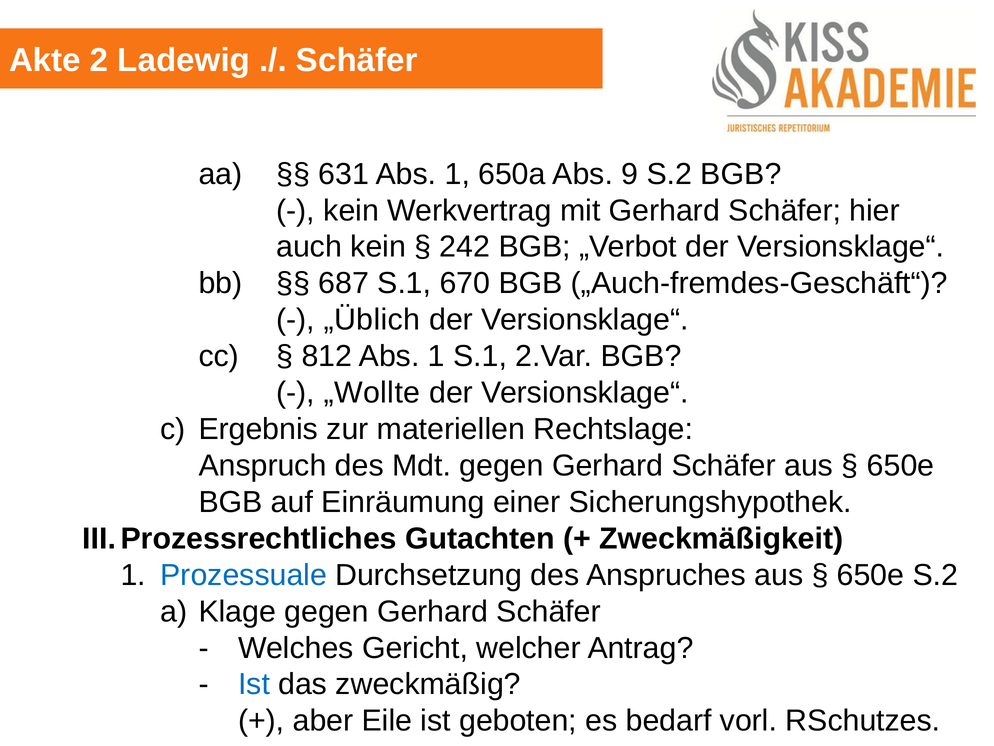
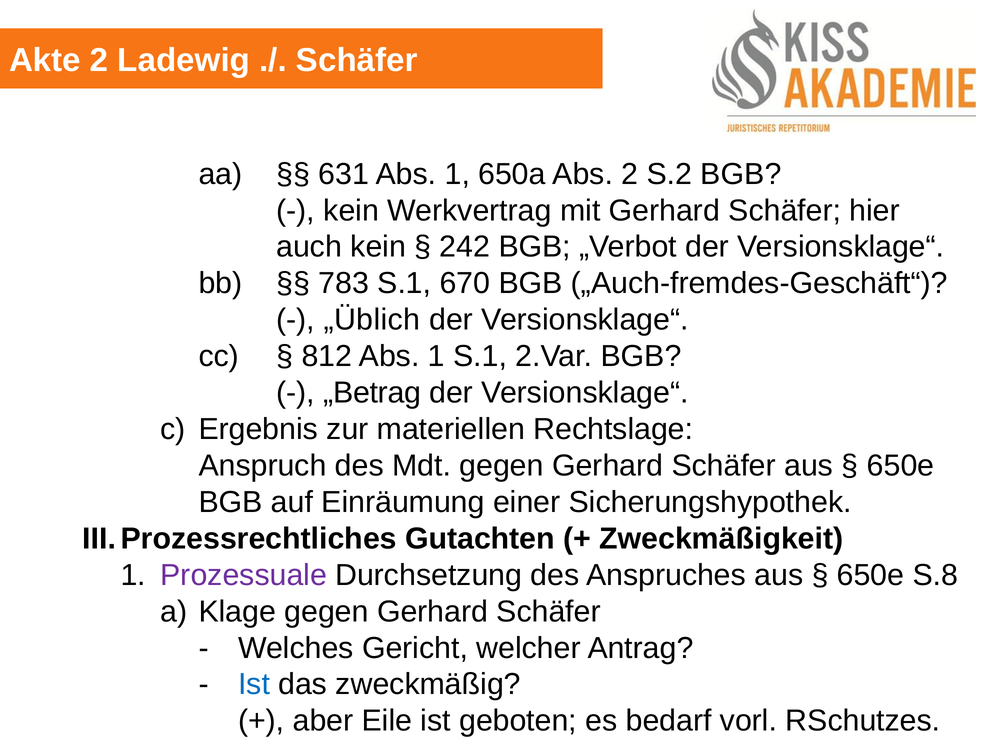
Abs 9: 9 -> 2 (630, 174)
687: 687 -> 783 (344, 283)
„Wollte: „Wollte -> „Betrag (372, 393)
Prozessuale colour: blue -> purple (244, 575)
650e S.2: S.2 -> S.8 (935, 575)
